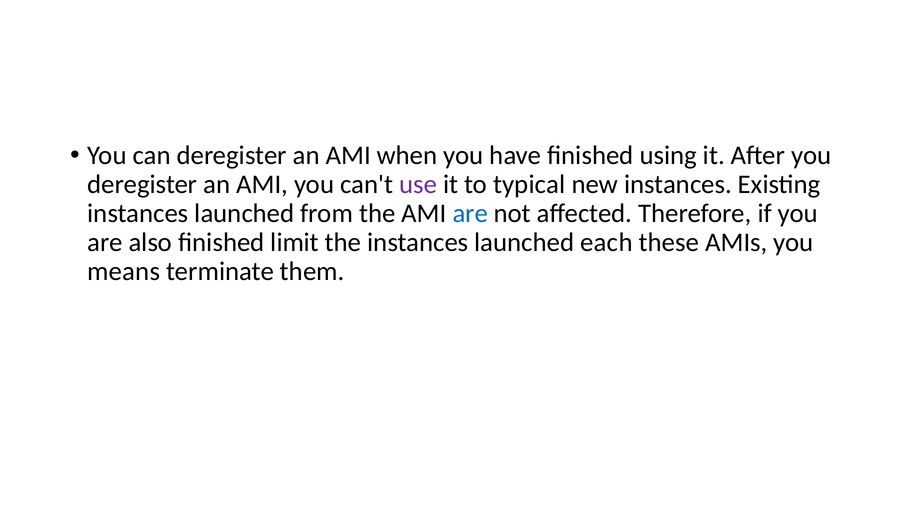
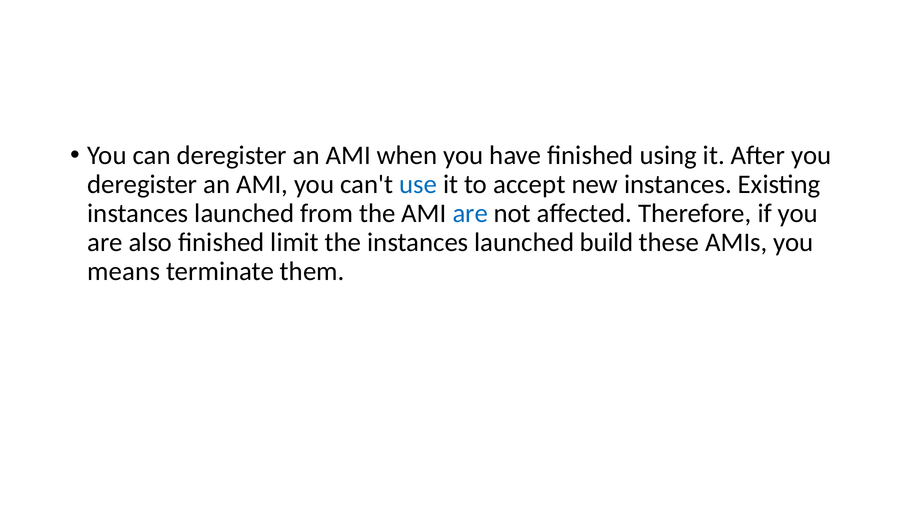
use colour: purple -> blue (418, 185)
typical: typical -> accept (529, 185)
each: each -> build (607, 243)
